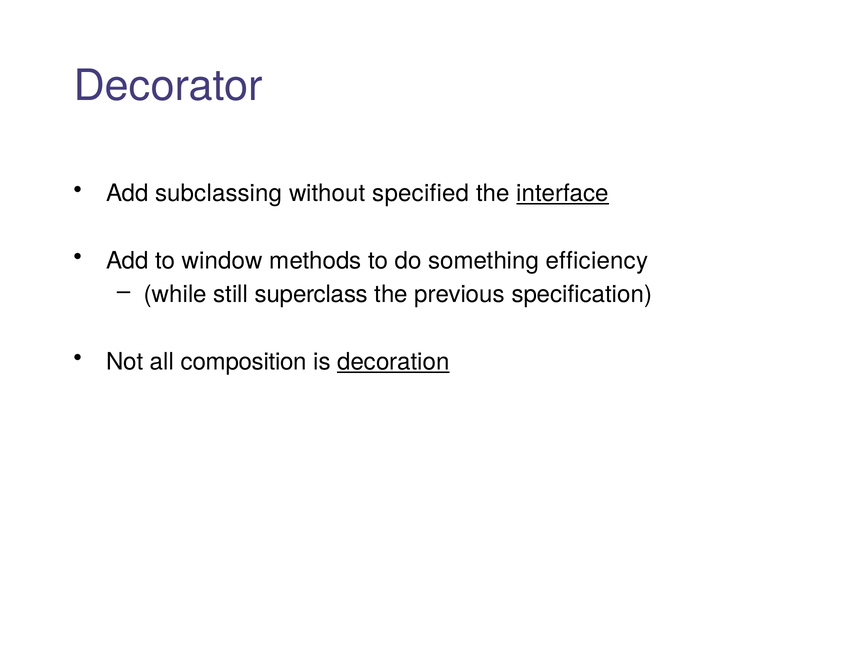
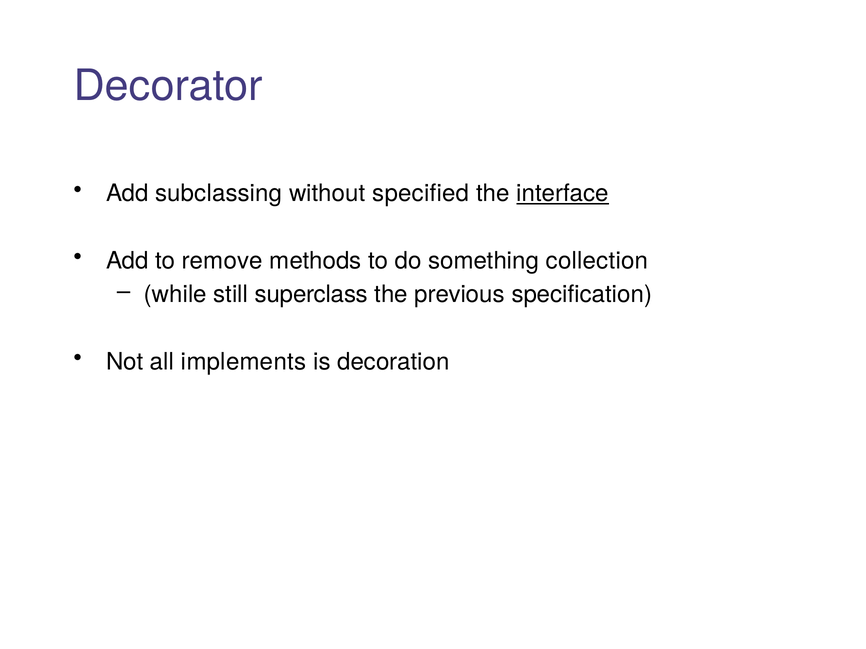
window: window -> remove (222, 261)
efficiency: efficiency -> collection (597, 261)
composition: composition -> implements (244, 362)
decoration underline: present -> none (393, 362)
